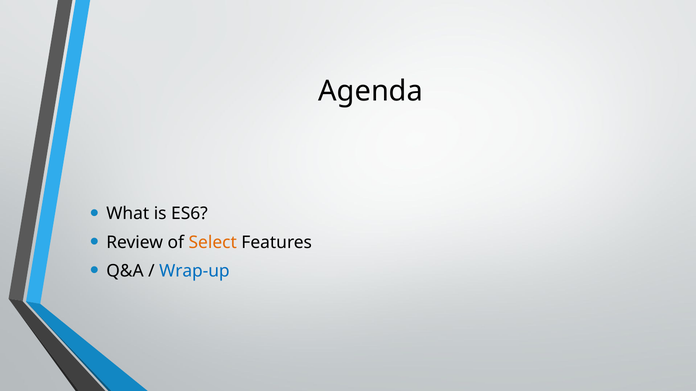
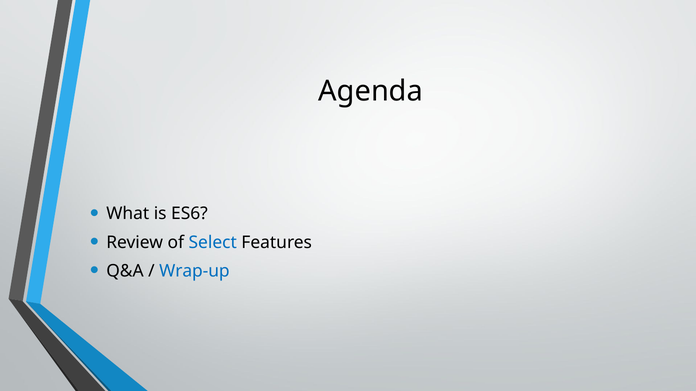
Select colour: orange -> blue (213, 243)
